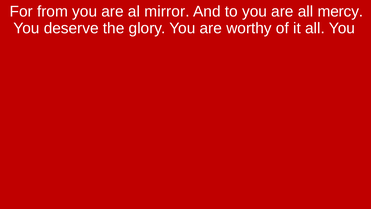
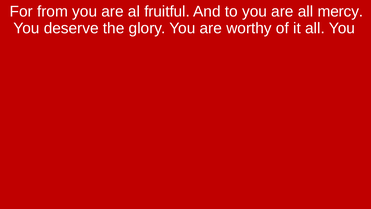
mirror: mirror -> fruitful (167, 11)
